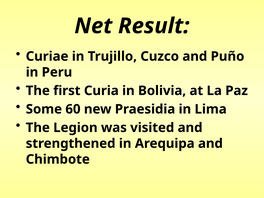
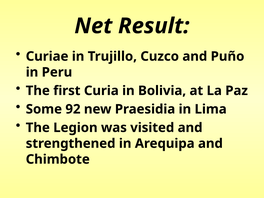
60: 60 -> 92 (73, 109)
